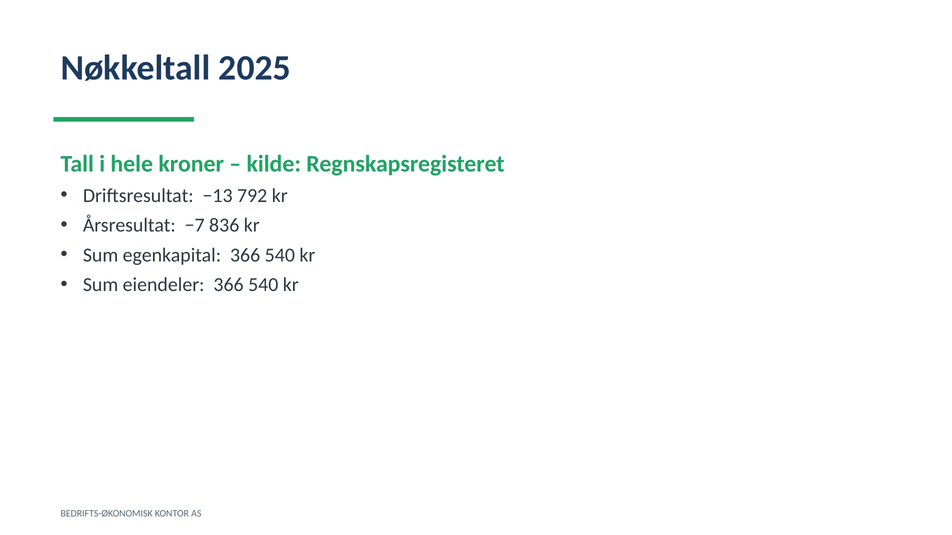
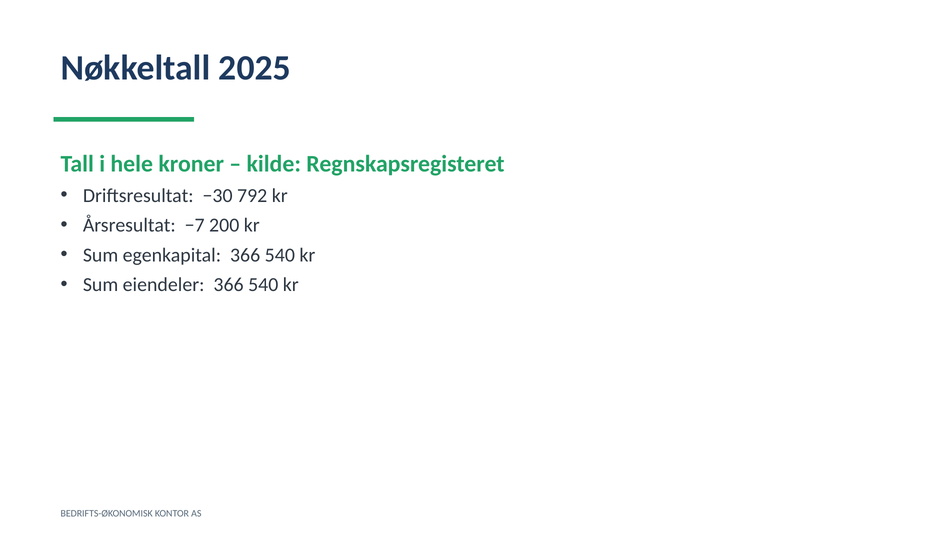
−13: −13 -> −30 (218, 196)
836: 836 -> 200 (224, 226)
